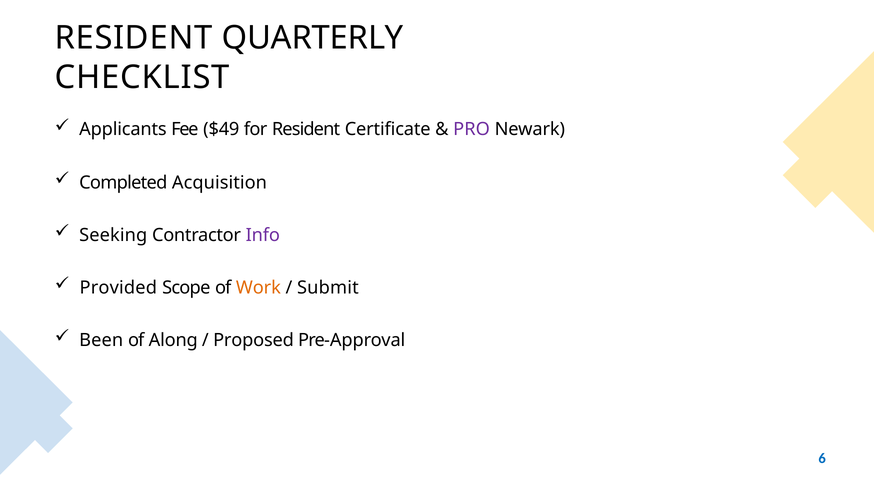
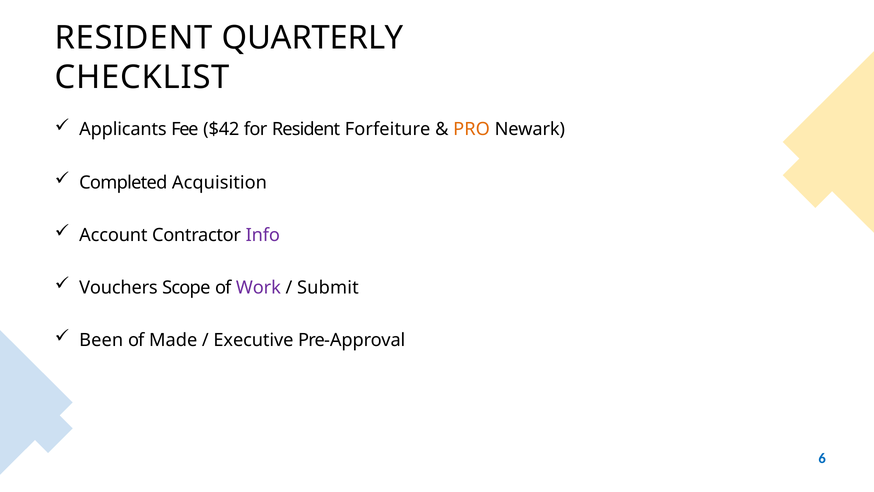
$49: $49 -> $42 (221, 129)
Certificate: Certificate -> Forfeiture (388, 129)
PRO colour: purple -> orange (472, 129)
Seeking: Seeking -> Account (113, 235)
Provided: Provided -> Vouchers (118, 288)
Work colour: orange -> purple (258, 288)
Along: Along -> Made (173, 340)
Proposed: Proposed -> Executive (253, 340)
